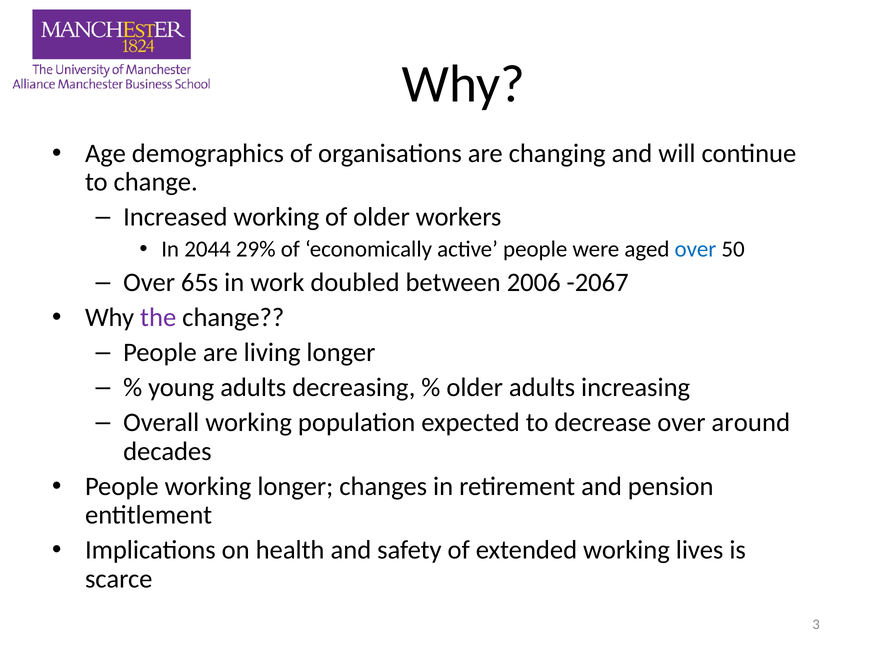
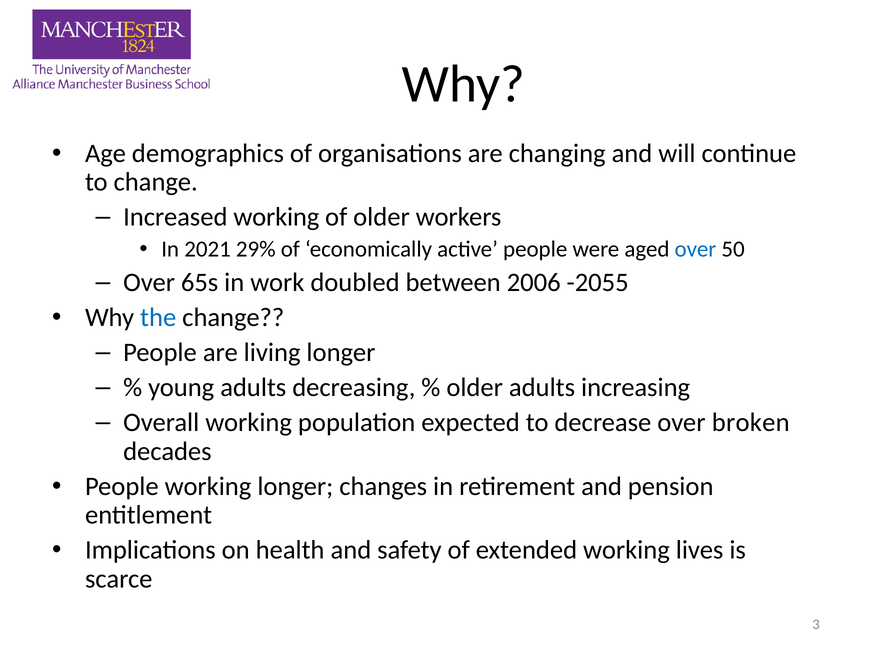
2044: 2044 -> 2021 (208, 249)
-2067: -2067 -> -2055 (598, 282)
the colour: purple -> blue (158, 317)
around: around -> broken (751, 423)
